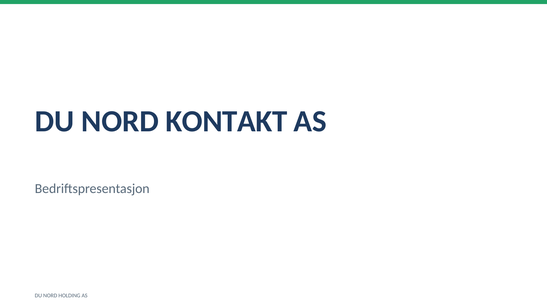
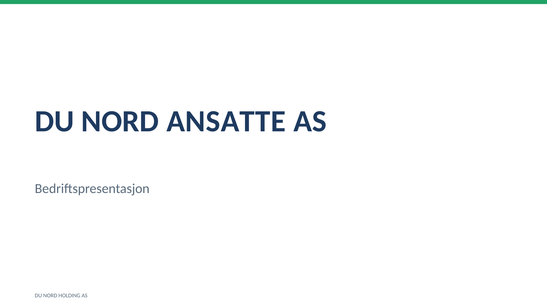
KONTAKT: KONTAKT -> ANSATTE (226, 121)
